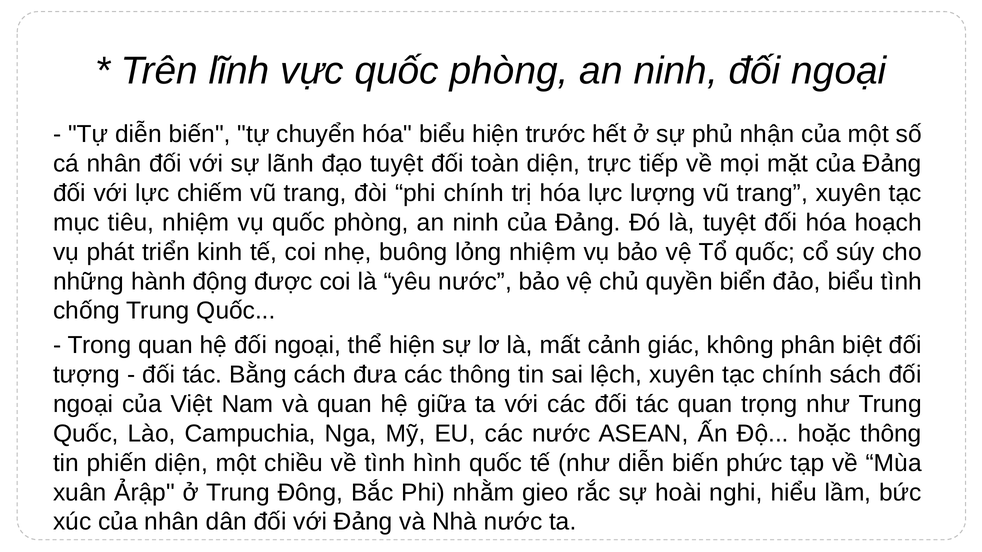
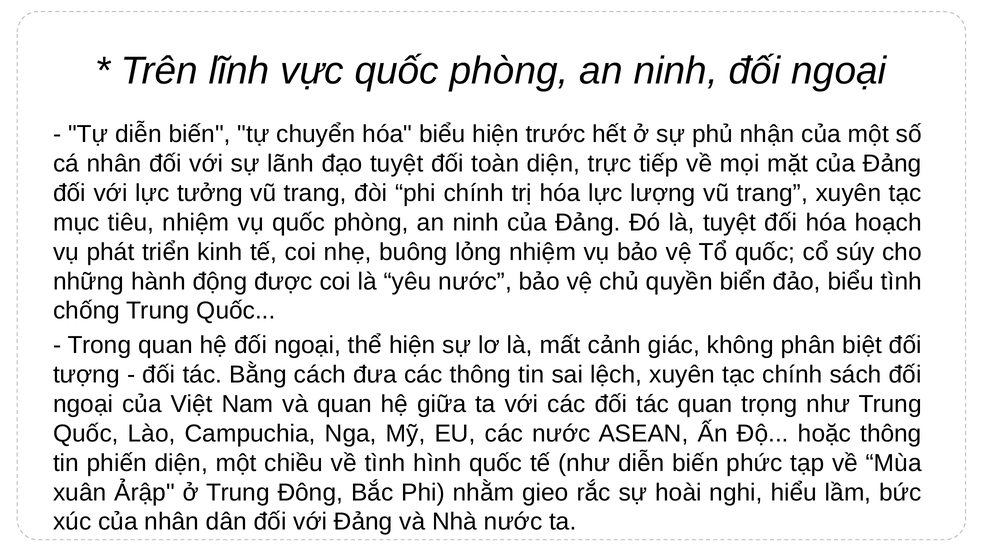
chiếm: chiếm -> tưởng (210, 193)
